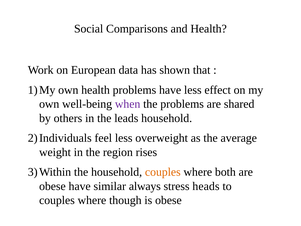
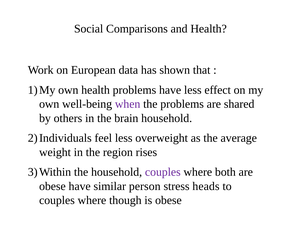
leads: leads -> brain (126, 118)
couples colour: orange -> purple (163, 172)
always: always -> person (145, 186)
